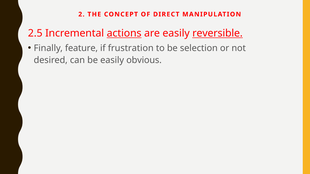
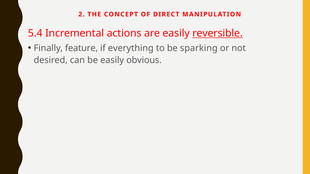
2.5: 2.5 -> 5.4 (35, 33)
actions underline: present -> none (124, 33)
frustration: frustration -> everything (131, 48)
selection: selection -> sparking (199, 48)
